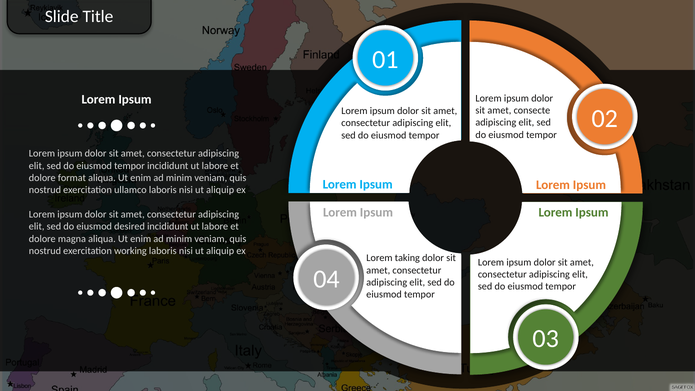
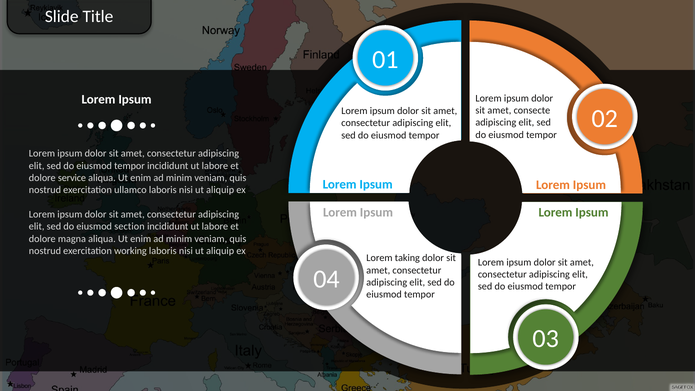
format: format -> service (72, 178)
desired: desired -> section (129, 227)
